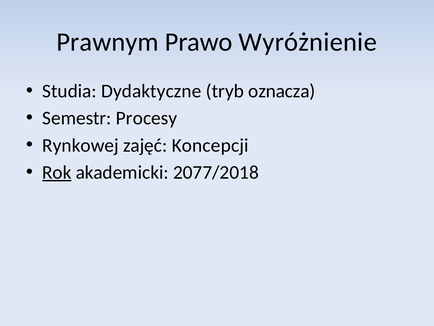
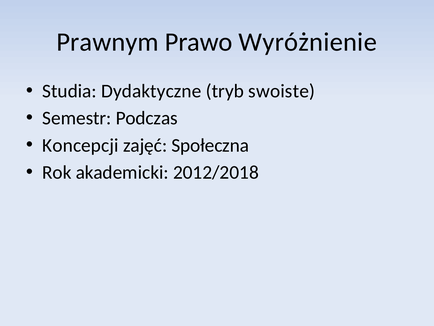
oznacza: oznacza -> swoiste (282, 91)
Procesy: Procesy -> Podczas (147, 118)
Rynkowej: Rynkowej -> Koncepcji (80, 145)
Koncepcji: Koncepcji -> Społeczna (210, 145)
Rok underline: present -> none (57, 172)
2077/2018: 2077/2018 -> 2012/2018 (216, 172)
